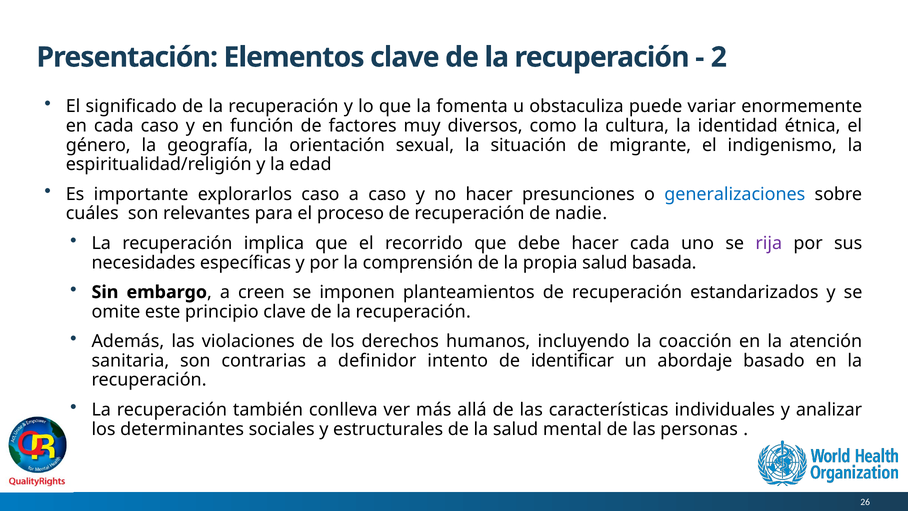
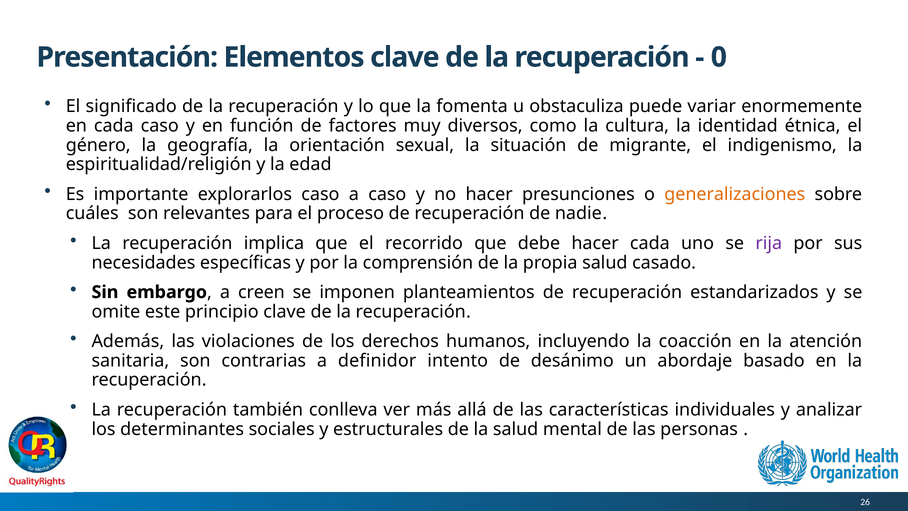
2: 2 -> 0 (719, 57)
generalizaciones colour: blue -> orange (735, 194)
basada: basada -> casado (664, 262)
identificar: identificar -> desánimo (572, 360)
